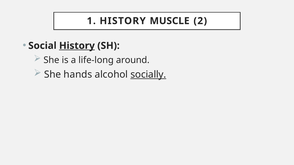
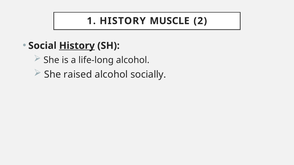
life-long around: around -> alcohol (133, 60)
hands: hands -> raised (78, 75)
socially underline: present -> none (148, 75)
